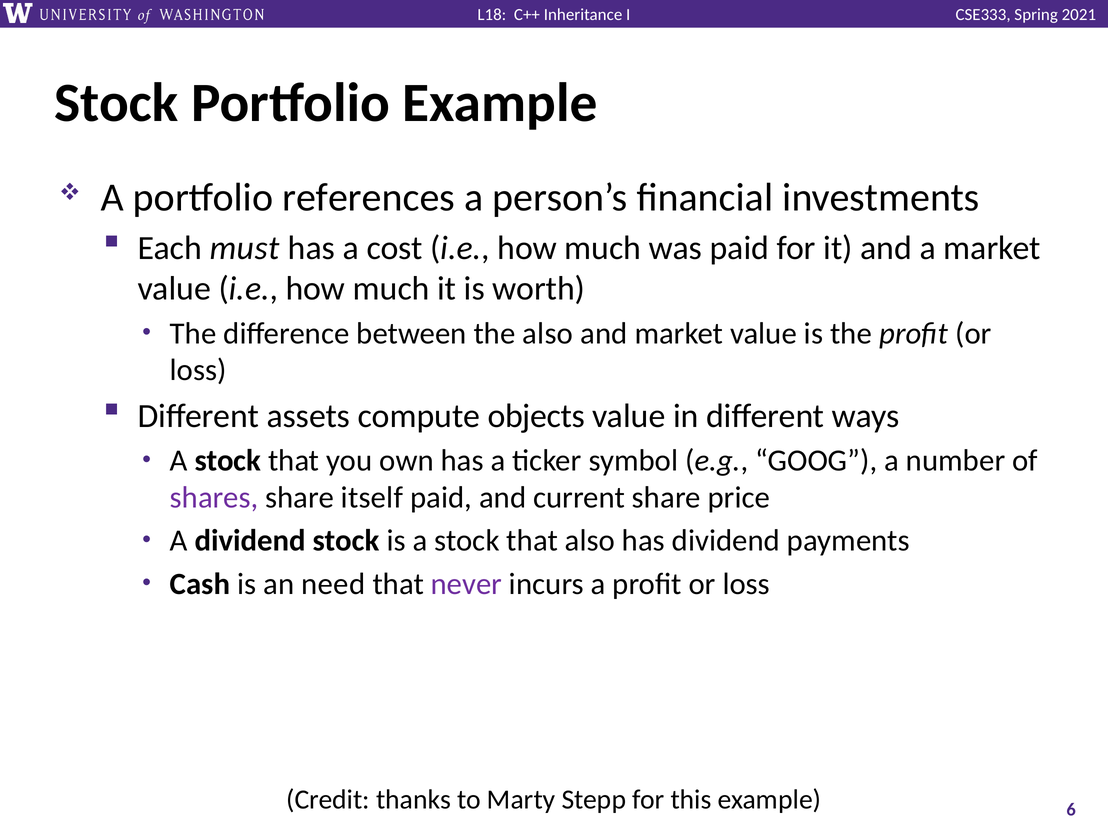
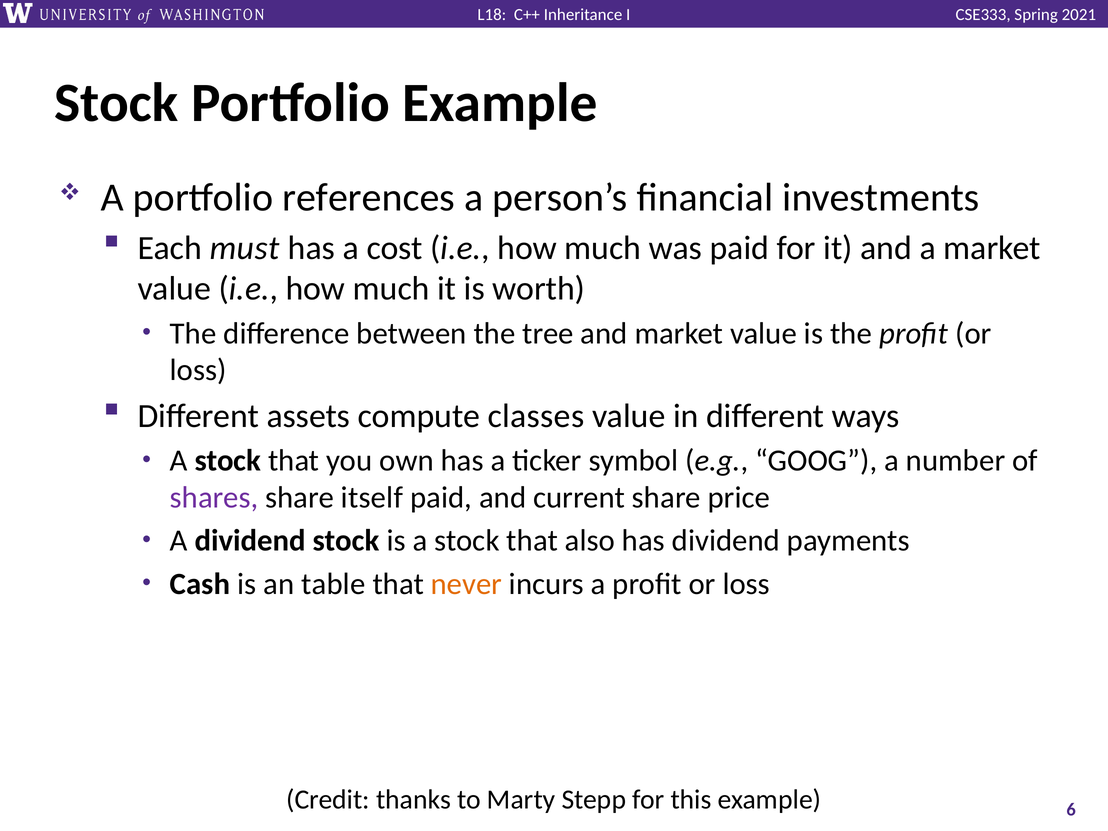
the also: also -> tree (548, 333)
objects: objects -> classes (536, 416)
need: need -> table (333, 584)
never colour: purple -> orange (466, 584)
